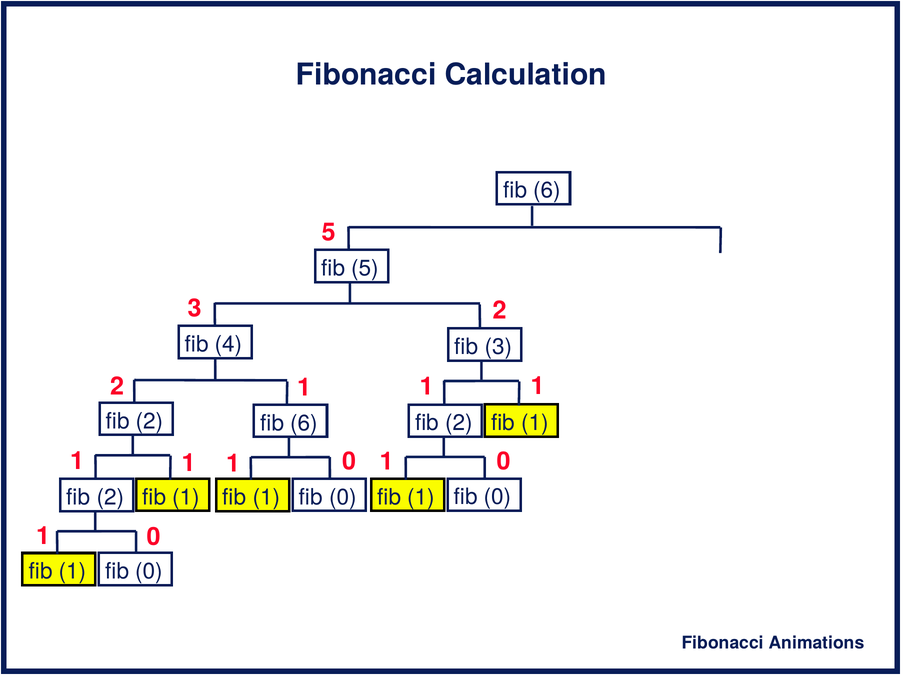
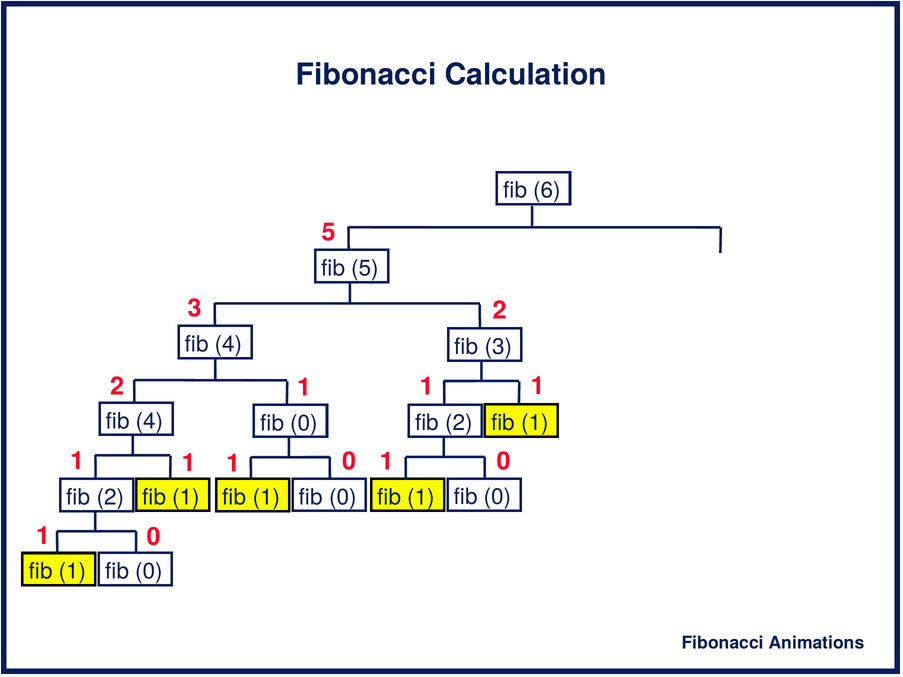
2: 2 -> 4 (150, 421)
6: 6 -> 0 (304, 423)
